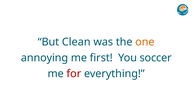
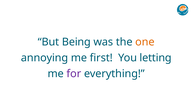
Clean: Clean -> Being (76, 42)
soccer: soccer -> letting (156, 58)
for colour: red -> purple (74, 74)
